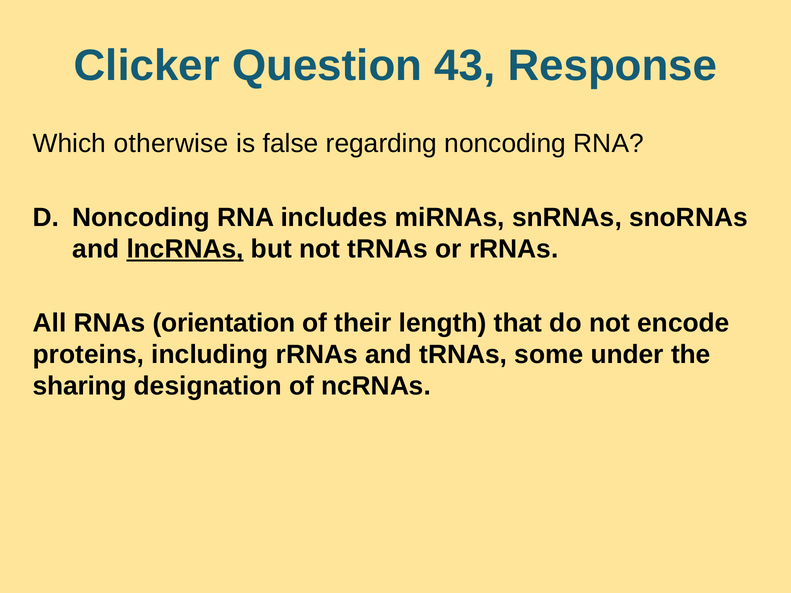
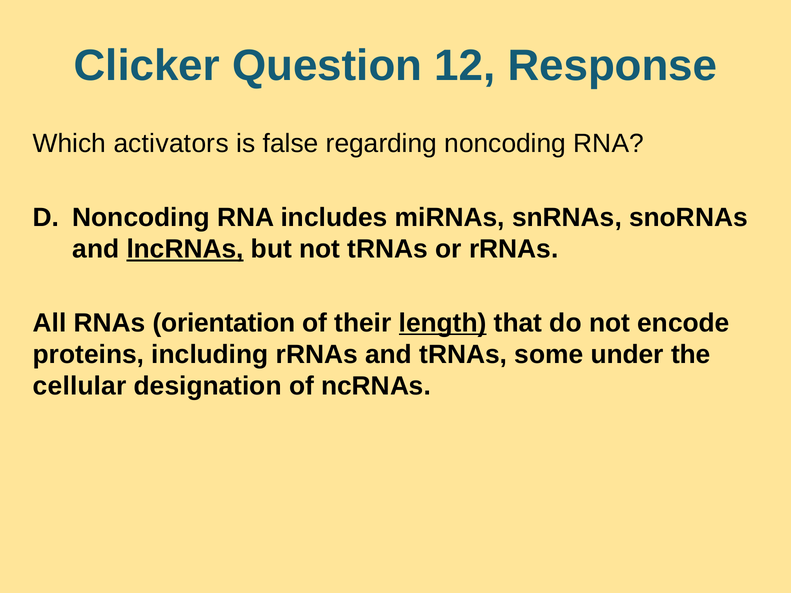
43: 43 -> 12 (465, 66)
otherwise: otherwise -> activators (171, 144)
length underline: none -> present (443, 323)
sharing: sharing -> cellular (80, 386)
